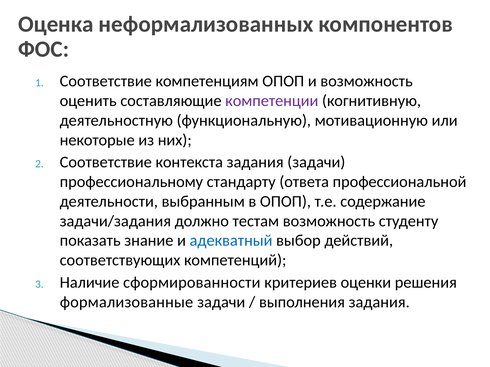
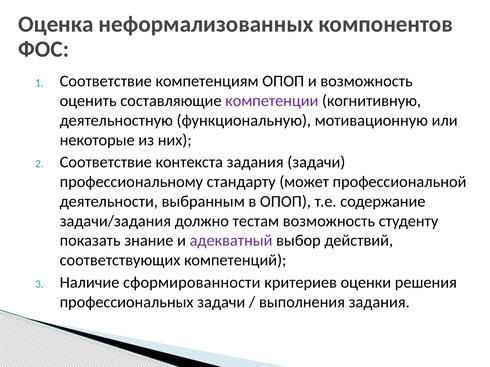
ответа: ответа -> может (304, 182)
адекватный colour: blue -> purple (231, 241)
формализованные: формализованные -> профессиональных (127, 302)
